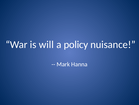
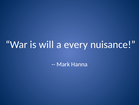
policy: policy -> every (76, 44)
